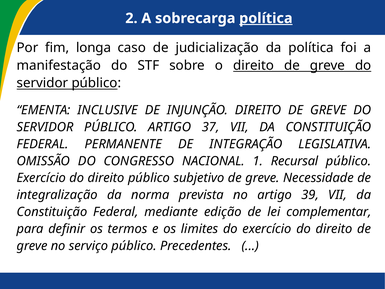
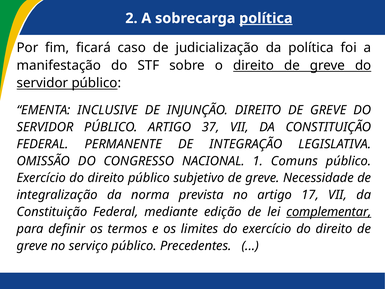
longa: longa -> ficará (93, 48)
Recursal: Recursal -> Comuns (294, 161)
39: 39 -> 17 (310, 195)
complementar underline: none -> present (329, 212)
